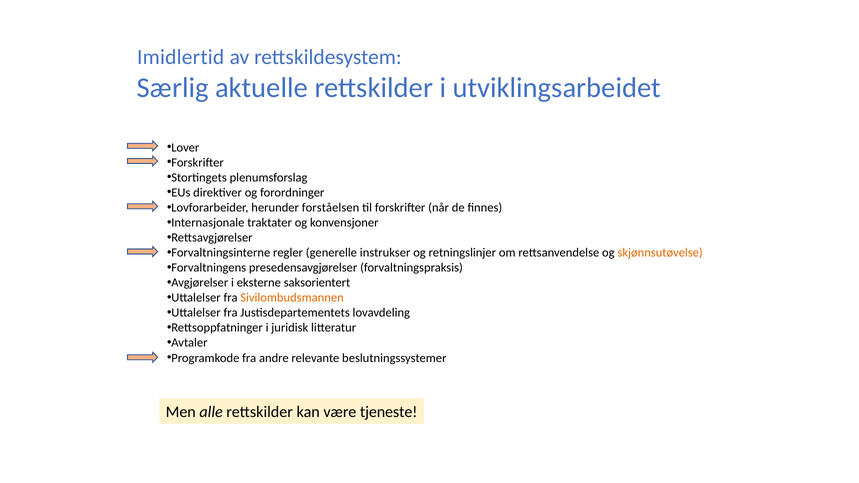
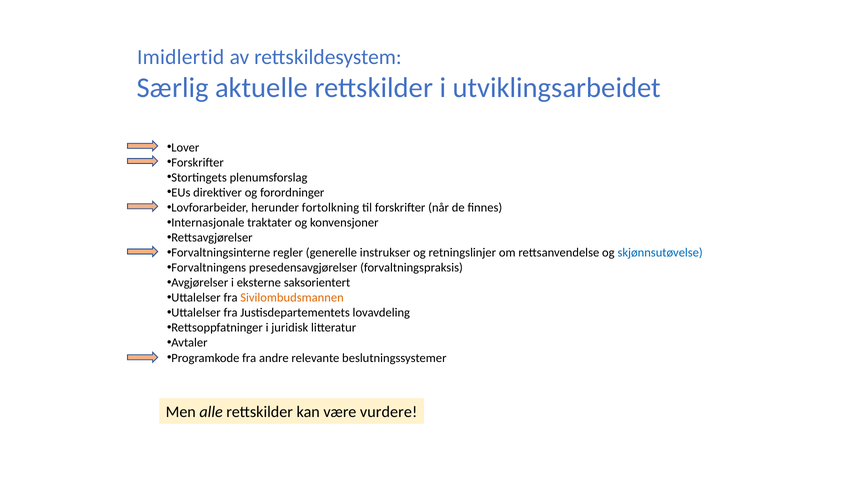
forståelsen: forståelsen -> fortolkning (331, 208)
skjønnsutøvelse colour: orange -> blue (660, 253)
tjeneste: tjeneste -> vurdere (389, 412)
